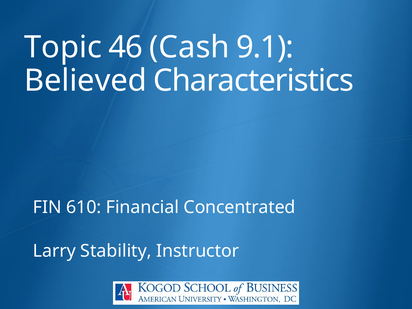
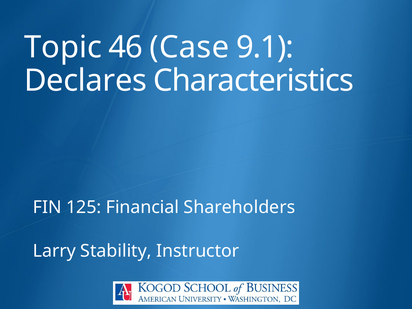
Cash: Cash -> Case (189, 47)
Believed: Believed -> Declares (86, 81)
610: 610 -> 125 (84, 207)
Concentrated: Concentrated -> Shareholders (239, 207)
